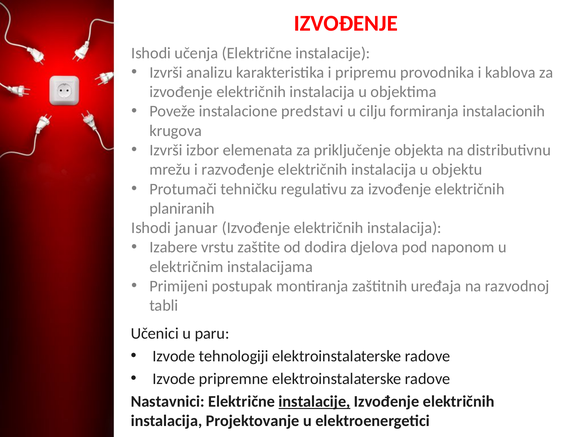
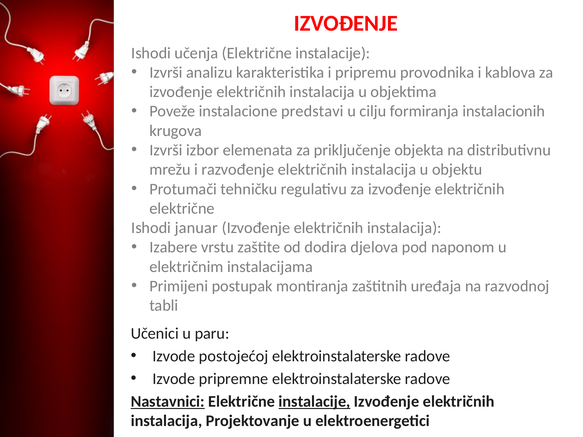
planiranih: planiranih -> električne (182, 209)
tehnologiji: tehnologiji -> postojećoj (234, 356)
Nastavnici underline: none -> present (168, 402)
